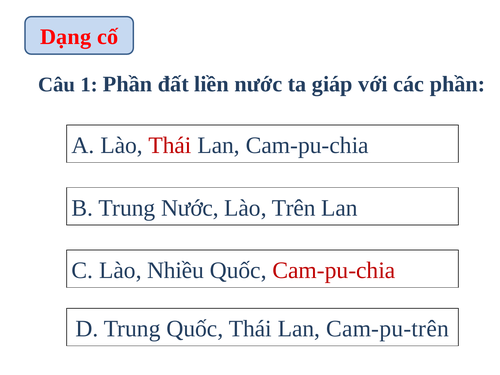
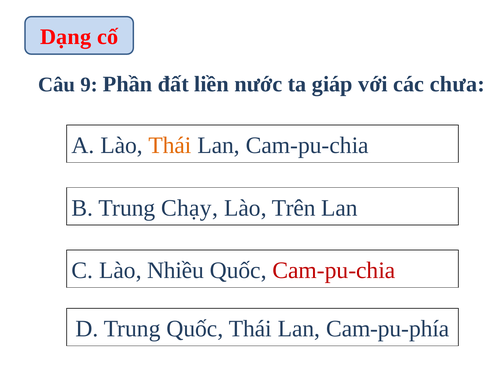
1: 1 -> 9 (89, 84)
các phần: phần -> chưa (457, 84)
Thái colour: red -> orange (170, 145)
Trung Nước: Nước -> Chạy (190, 208)
Cam-pu-trên: Cam-pu-trên -> Cam-pu-phía (388, 329)
